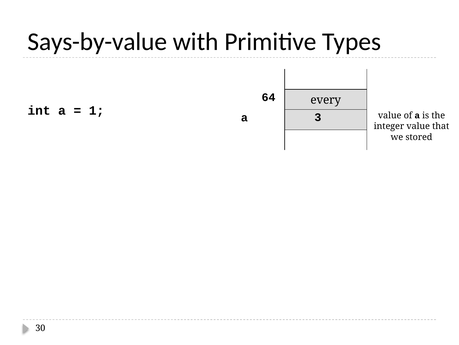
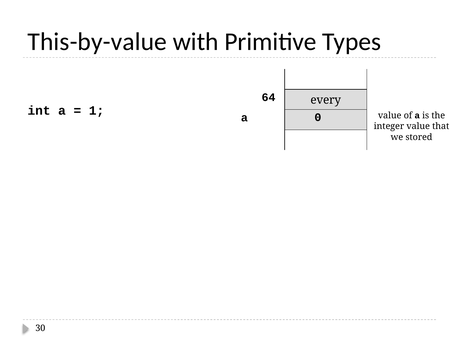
Says-by-value: Says-by-value -> This-by-value (97, 42)
3: 3 -> 0 (318, 117)
